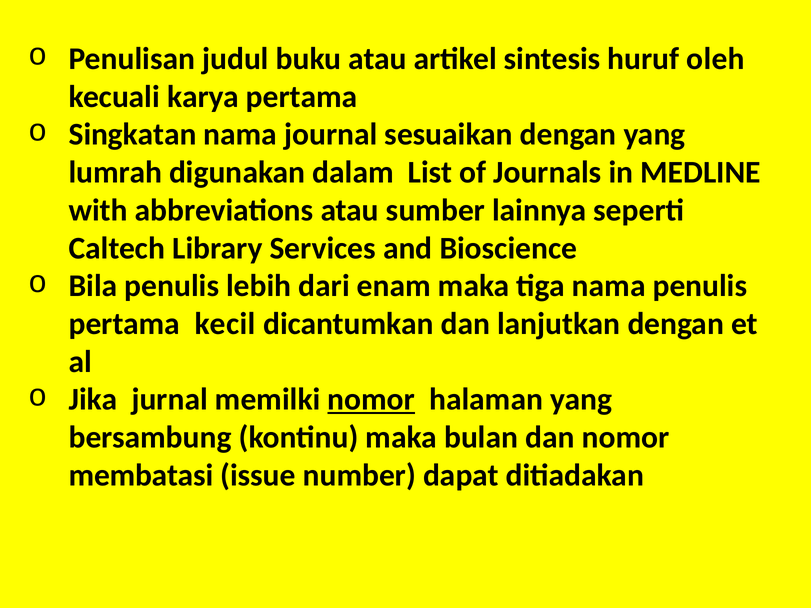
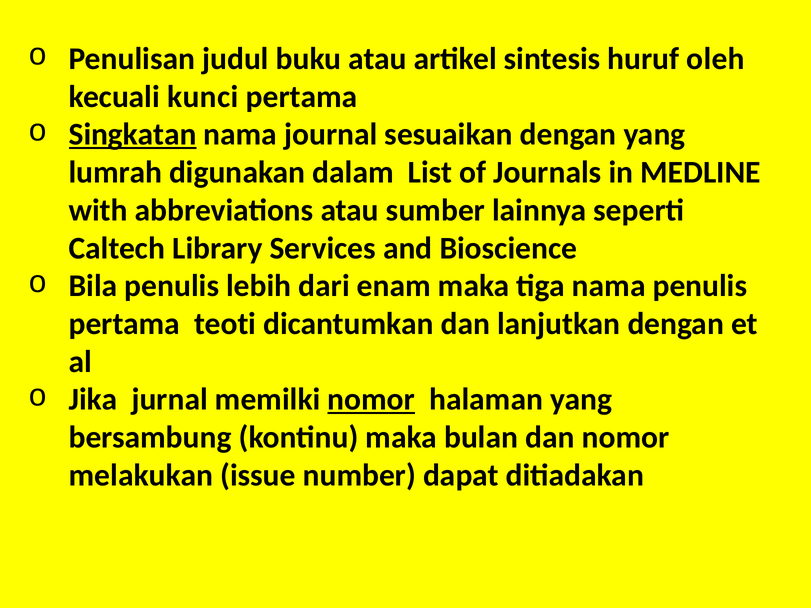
karya: karya -> kunci (203, 97)
Singkatan underline: none -> present (133, 135)
kecil: kecil -> teoti (225, 324)
membatasi: membatasi -> melakukan (141, 475)
